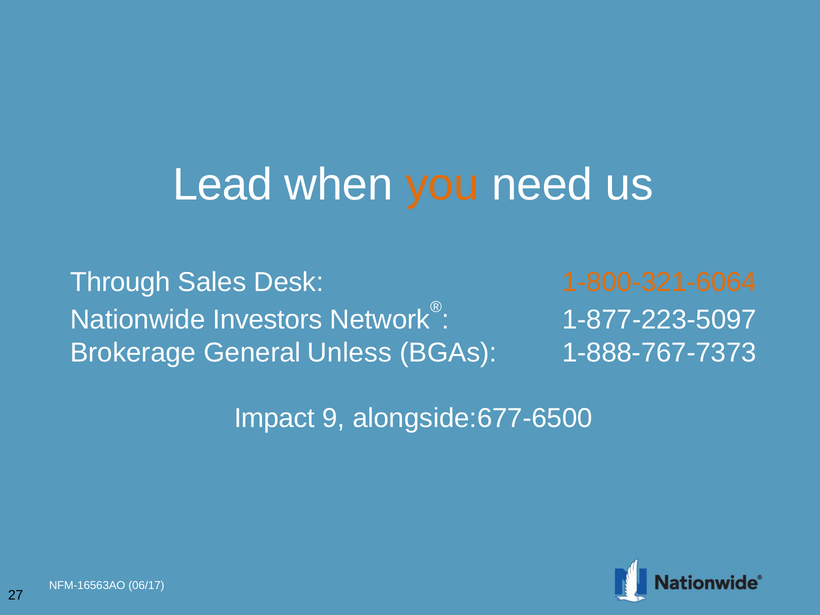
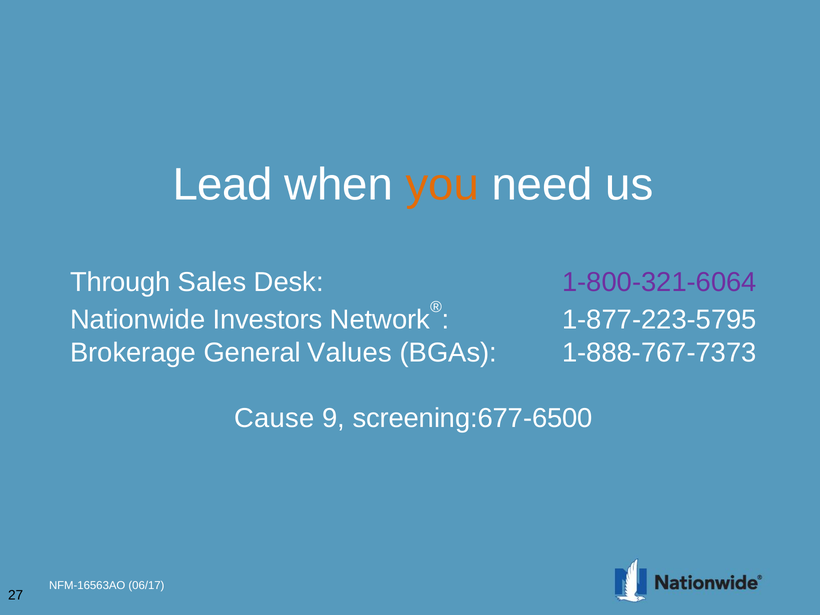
1-800-321-6064 colour: orange -> purple (659, 282)
1-877-223-5097: 1-877-223-5097 -> 1-877-223-5795 (659, 320)
Unless: Unless -> Values (350, 353)
Impact: Impact -> Cause (274, 418)
alongside:677-6500: alongside:677-6500 -> screening:677-6500 (473, 418)
